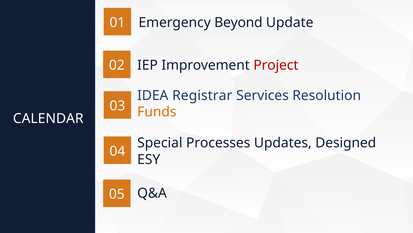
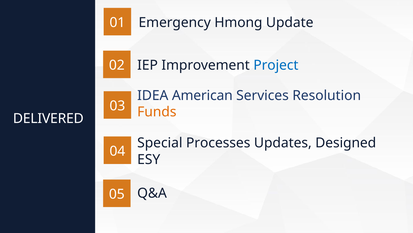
Beyond: Beyond -> Hmong (238, 22)
Project colour: red -> blue (276, 65)
Registrar: Registrar -> American (202, 95)
CALENDAR: CALENDAR -> DELIVERED (48, 118)
